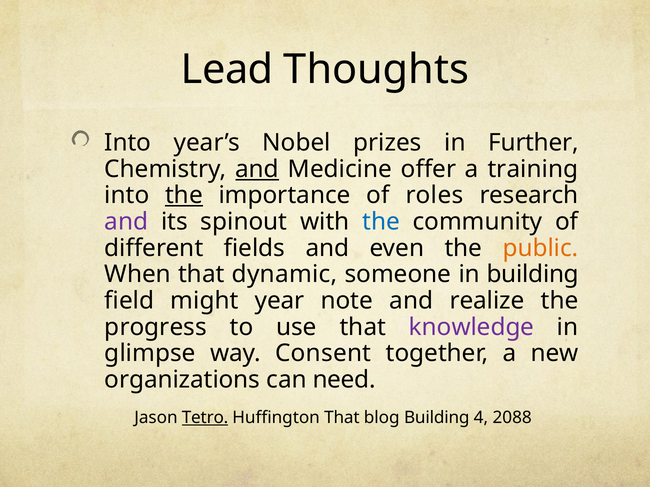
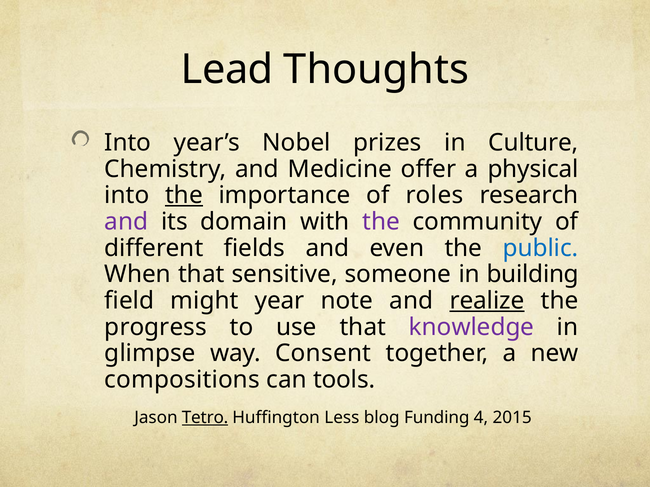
Further: Further -> Culture (533, 143)
and underline: present -> none (257, 169)
training: training -> physical (533, 169)
spinout: spinout -> domain (244, 222)
the colour: blue -> purple (381, 222)
public colour: orange -> blue (540, 248)
dynamic: dynamic -> sensitive (285, 275)
realize underline: none -> present (487, 301)
organizations: organizations -> compositions (182, 380)
need: need -> tools (344, 380)
Huffington That: That -> Less (342, 418)
blog Building: Building -> Funding (437, 418)
2088: 2088 -> 2015 (512, 418)
